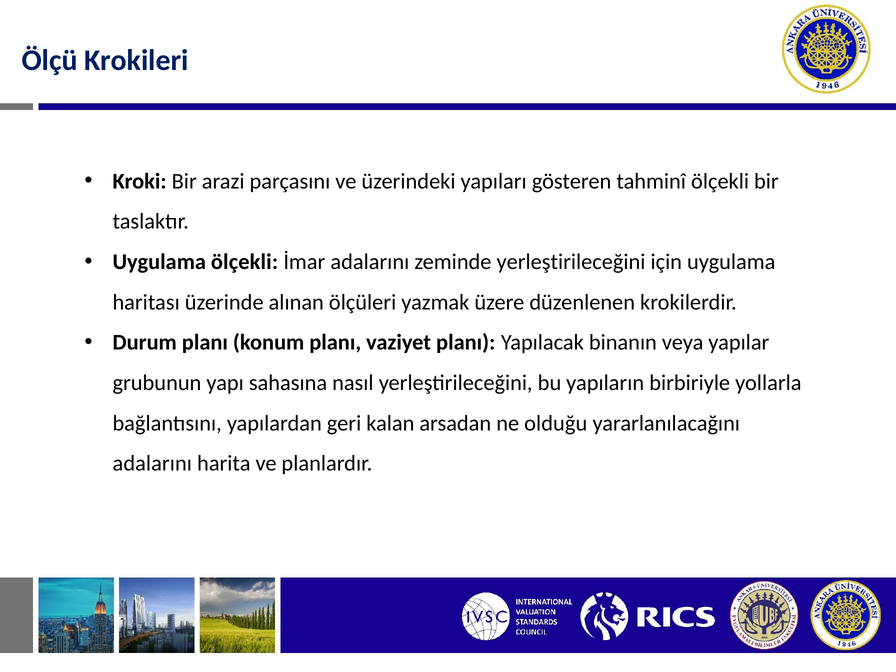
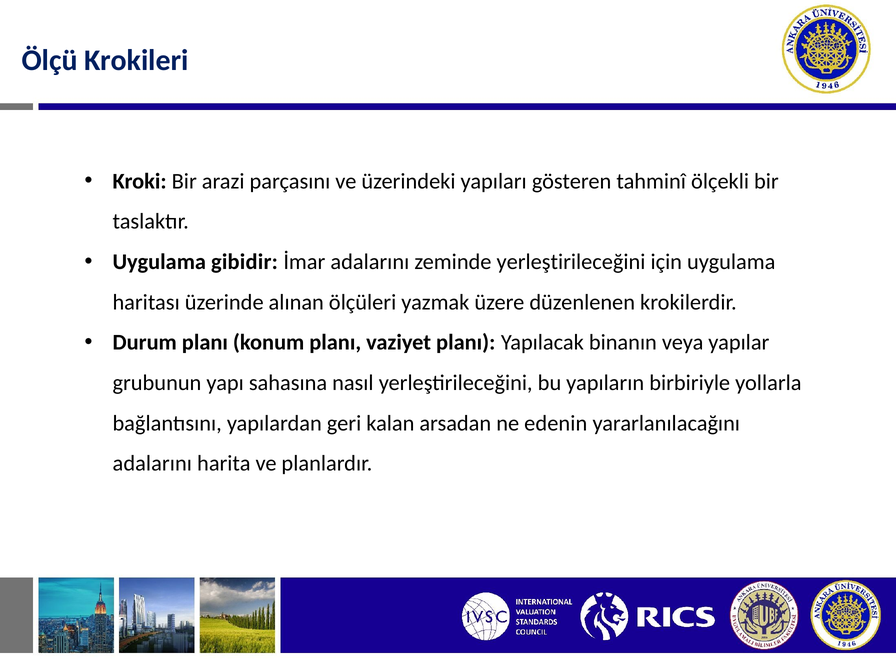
Uygulama ölçekli: ölçekli -> gibidir (244, 262)
olduğu: olduğu -> edenin (556, 423)
